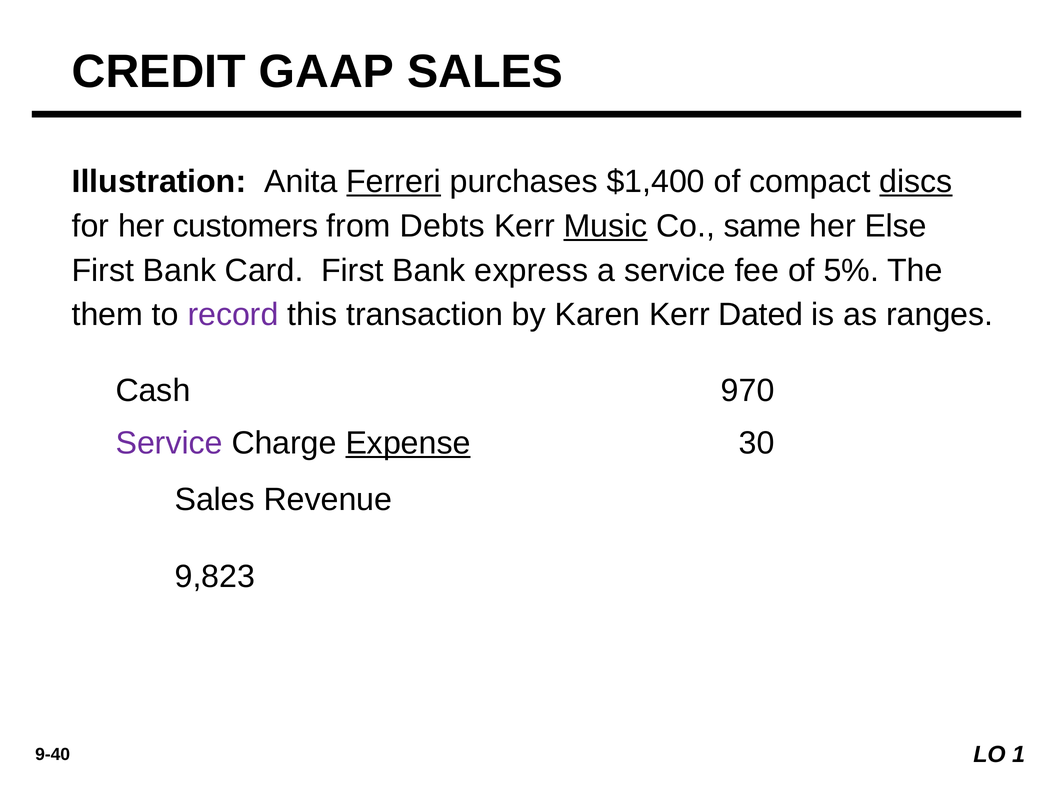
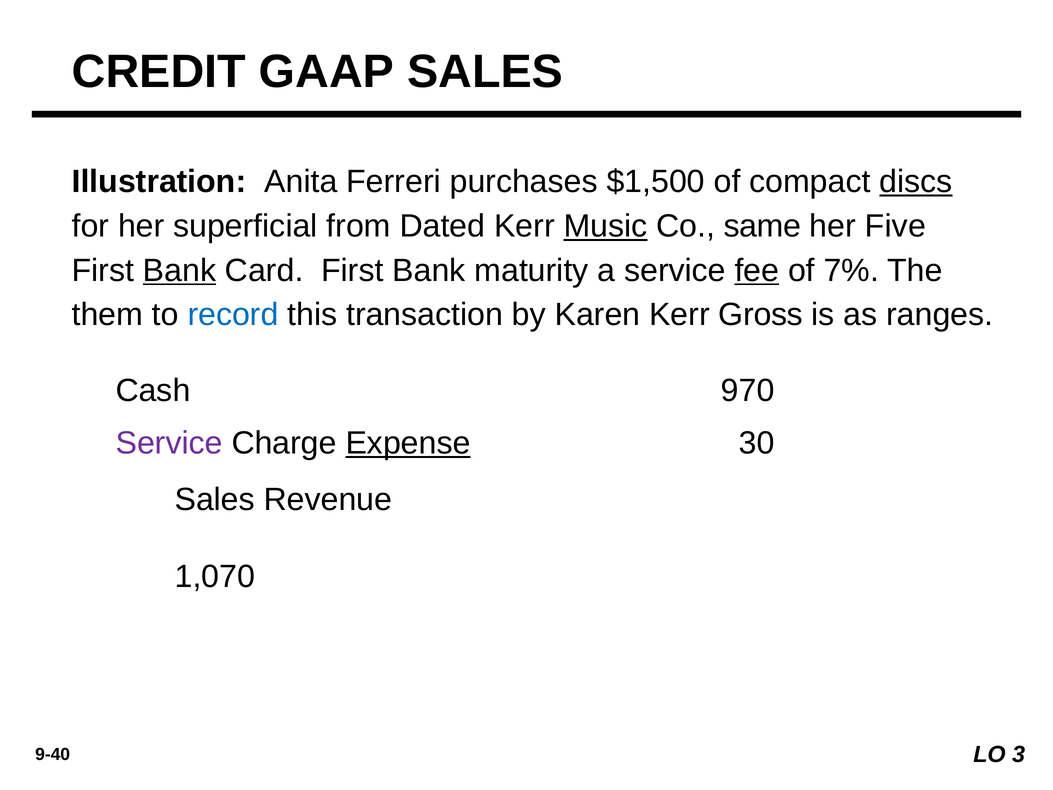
Ferreri underline: present -> none (394, 182)
$1,400: $1,400 -> $1,500 (656, 182)
customers: customers -> superficial (245, 226)
Debts: Debts -> Dated (442, 226)
Else: Else -> Five (895, 226)
Bank underline: none -> present (180, 270)
express: express -> maturity (531, 270)
fee underline: none -> present (757, 270)
5%: 5% -> 7% (851, 270)
record colour: purple -> blue (233, 315)
Dated: Dated -> Gross (761, 315)
9,823: 9,823 -> 1,070 (215, 576)
1: 1 -> 3 (1019, 754)
